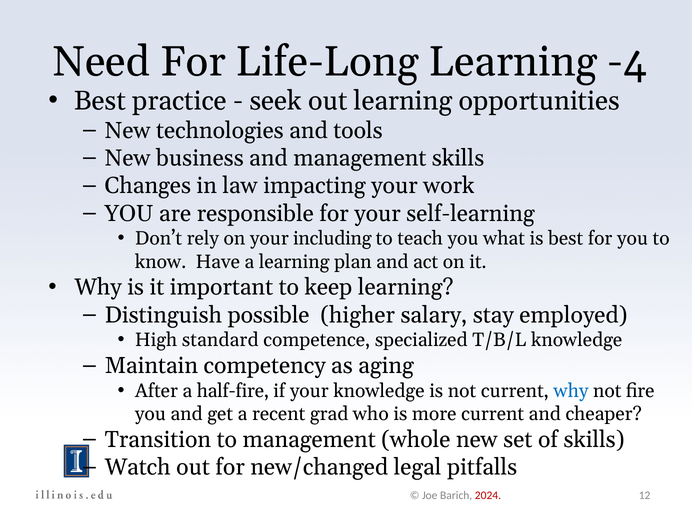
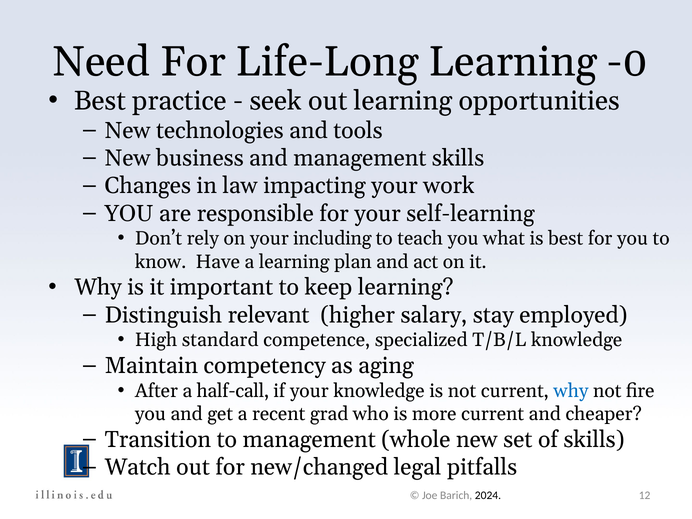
-4: -4 -> -0 (627, 62)
possible: possible -> relevant (269, 315)
half-fire: half-fire -> half-call (233, 391)
2024 colour: red -> black (488, 496)
